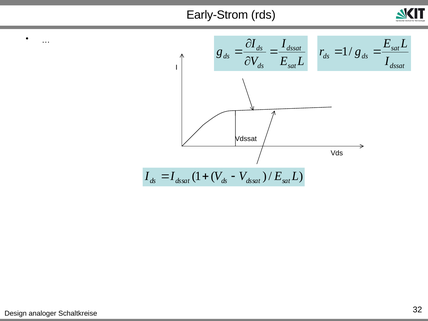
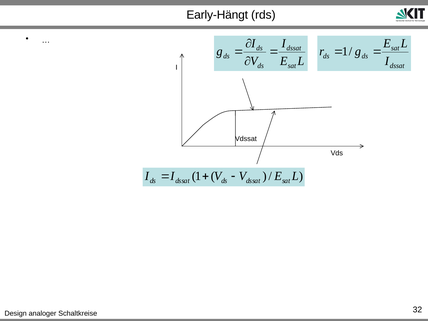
Early-Strom: Early-Strom -> Early-Hängt (217, 15)
